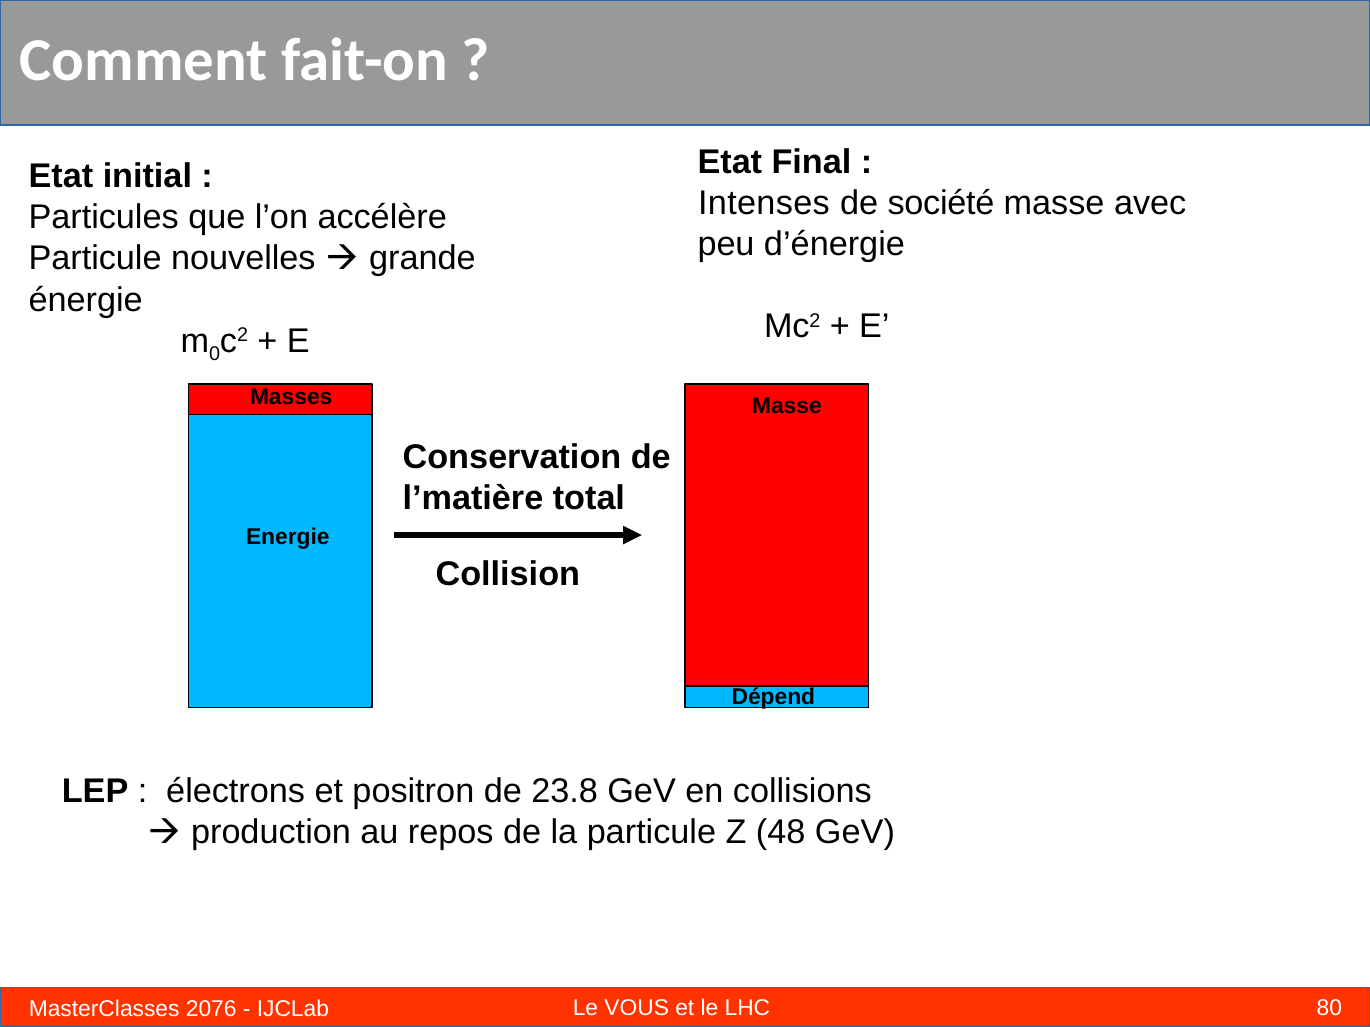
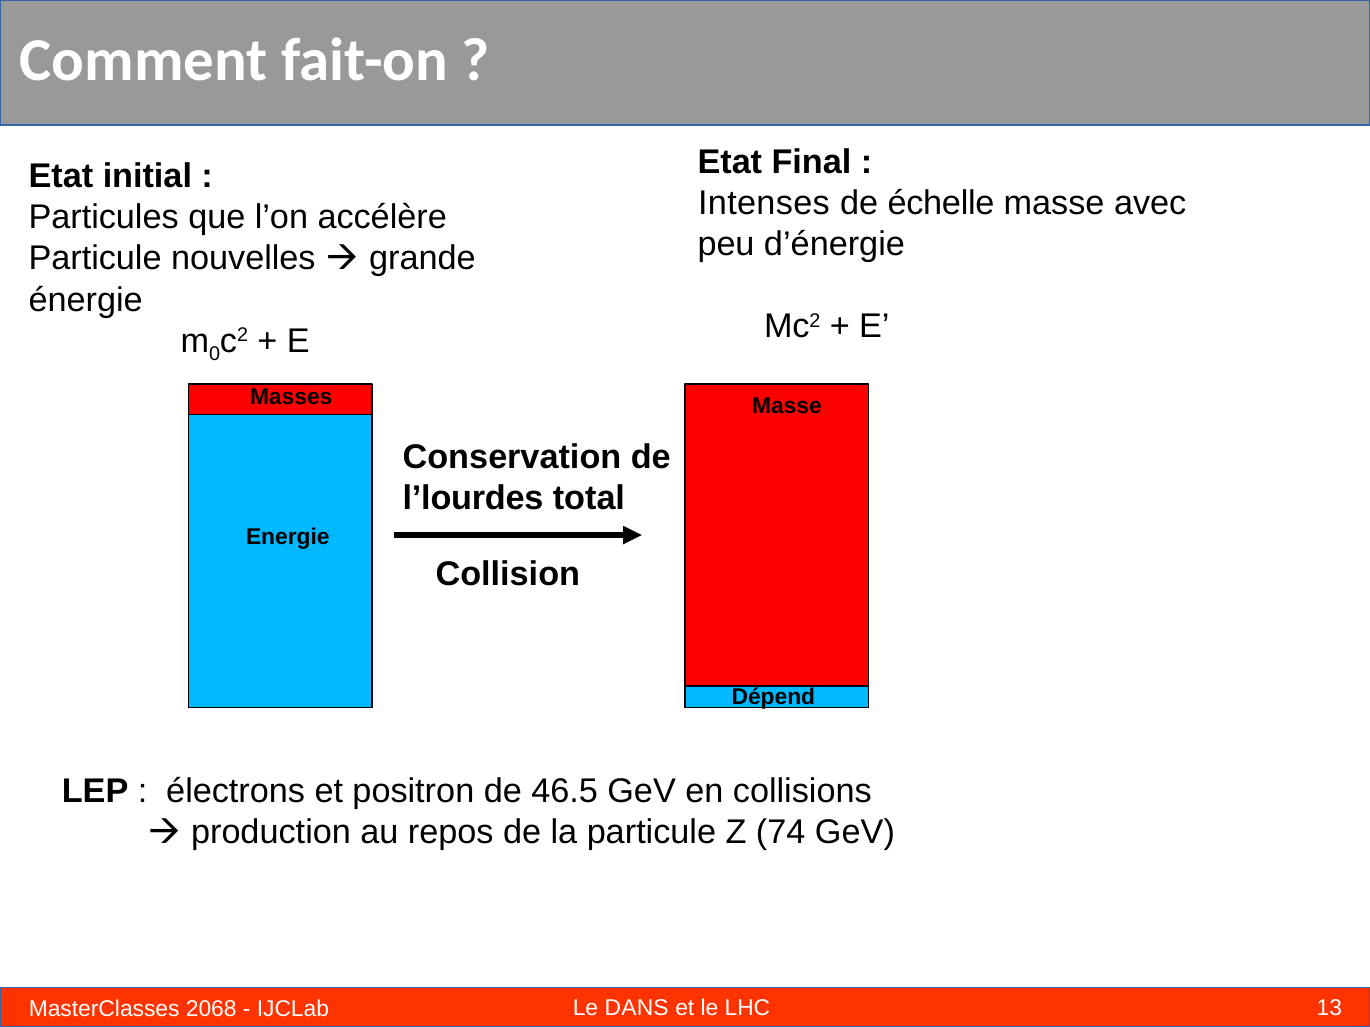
société: société -> échelle (941, 204)
l’matière: l’matière -> l’lourdes (473, 498)
23.8: 23.8 -> 46.5 (565, 792)
48: 48 -> 74 (781, 833)
2076: 2076 -> 2068 (211, 1009)
VOUS: VOUS -> DANS (637, 1009)
80: 80 -> 13 (1329, 1009)
